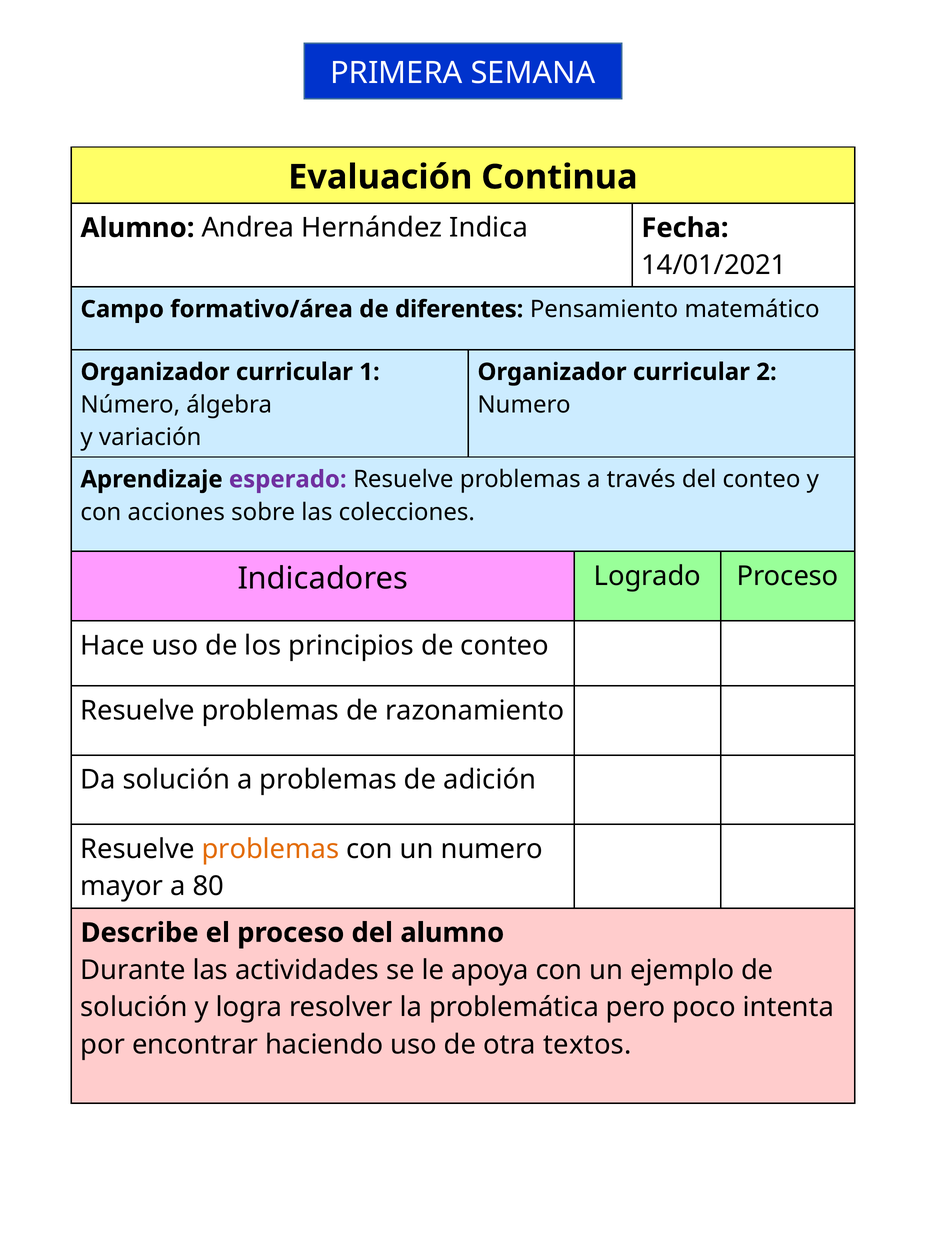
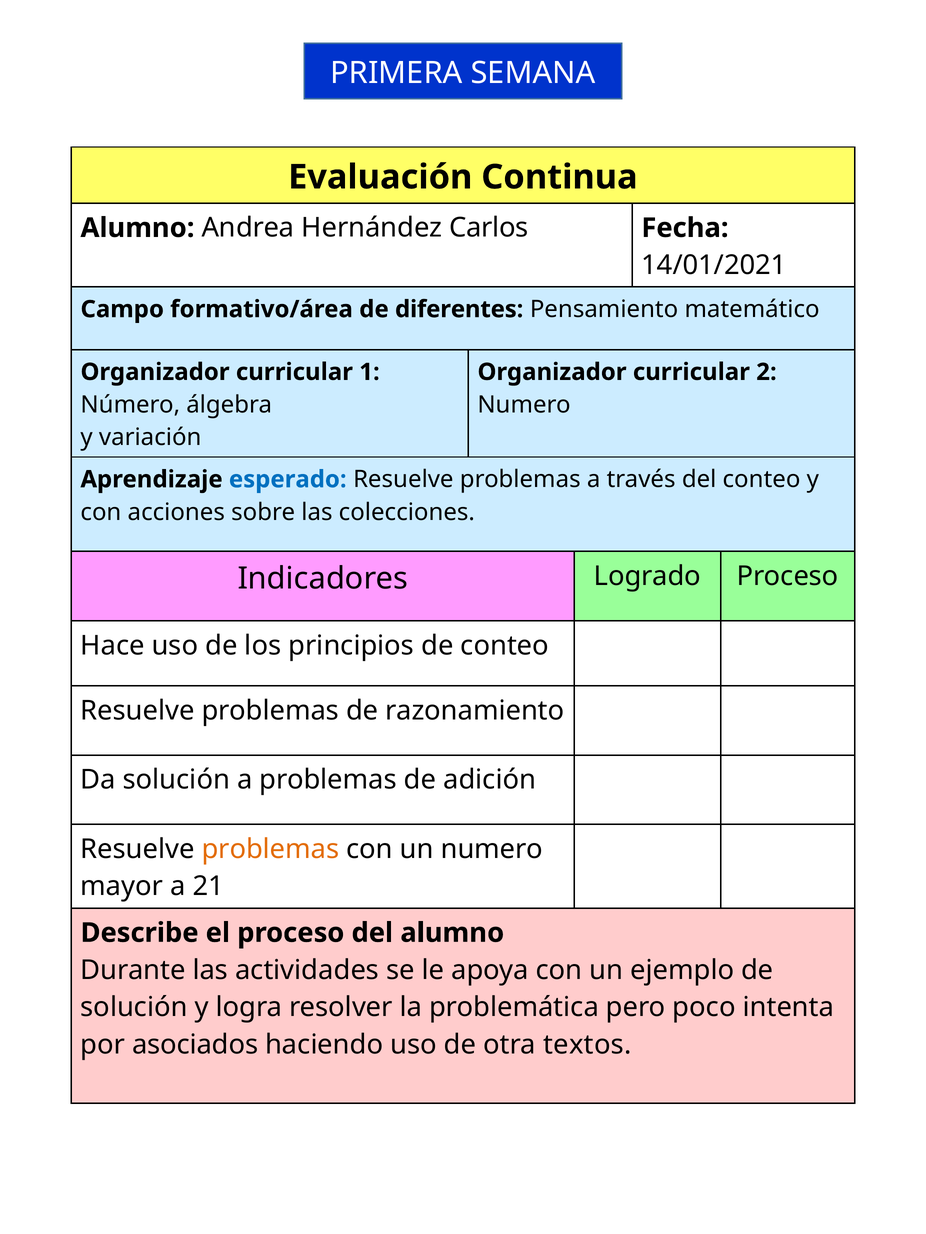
Indica: Indica -> Carlos (489, 228)
esperado colour: purple -> blue (288, 480)
80: 80 -> 21 (208, 887)
encontrar: encontrar -> asociados (195, 1045)
